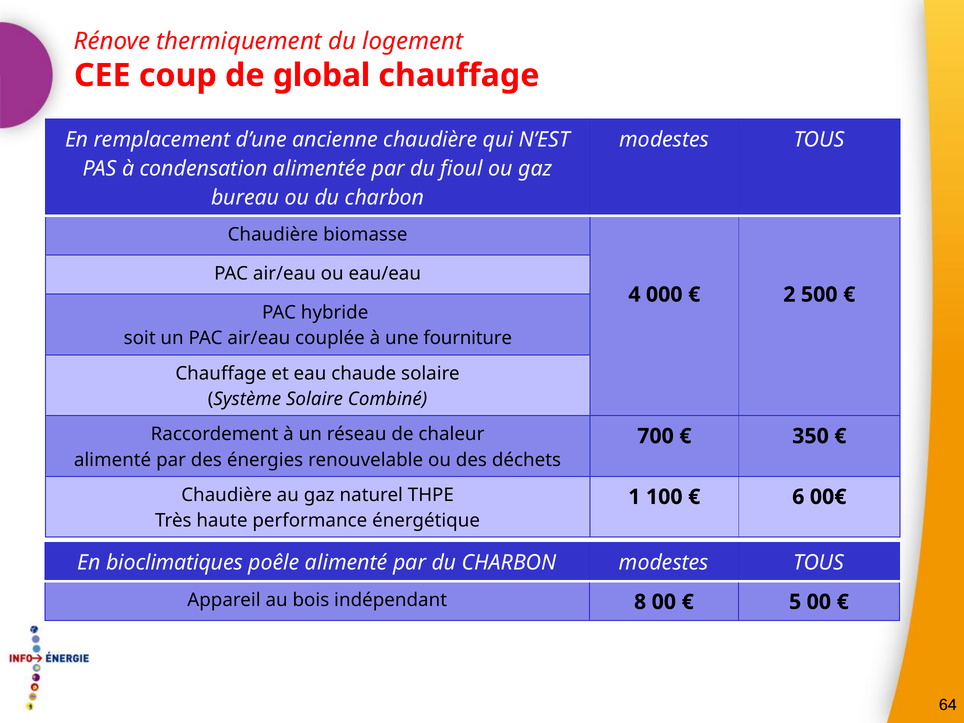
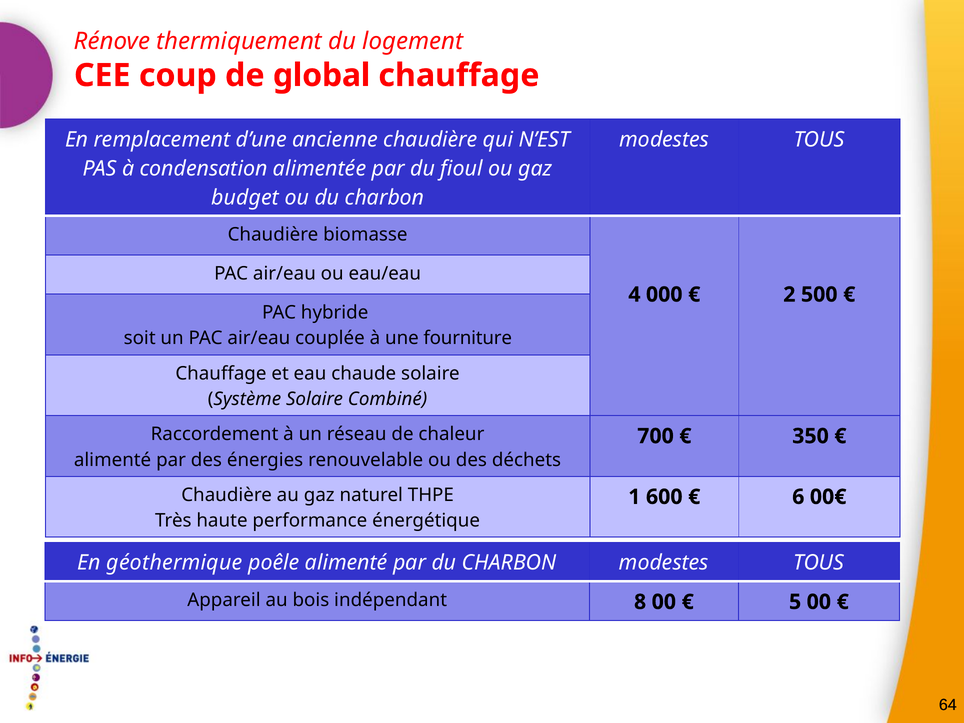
bureau: bureau -> budget (245, 198)
100: 100 -> 600 (664, 497)
bioclimatiques: bioclimatiques -> géothermique (174, 563)
